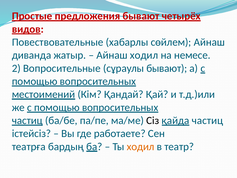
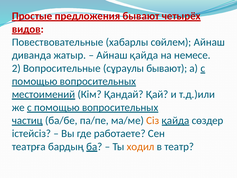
Айнаш ходил: ходил -> қайда (144, 55)
Сіз colour: black -> orange (153, 120)
частиц: частиц -> сөздер (208, 120)
